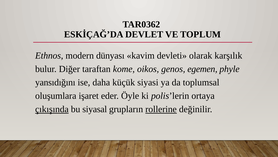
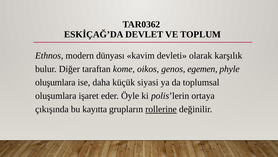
yansıdığını: yansıdığını -> oluşumlara (55, 82)
çıkışında underline: present -> none (52, 109)
siyasal: siyasal -> kayıtta (95, 109)
